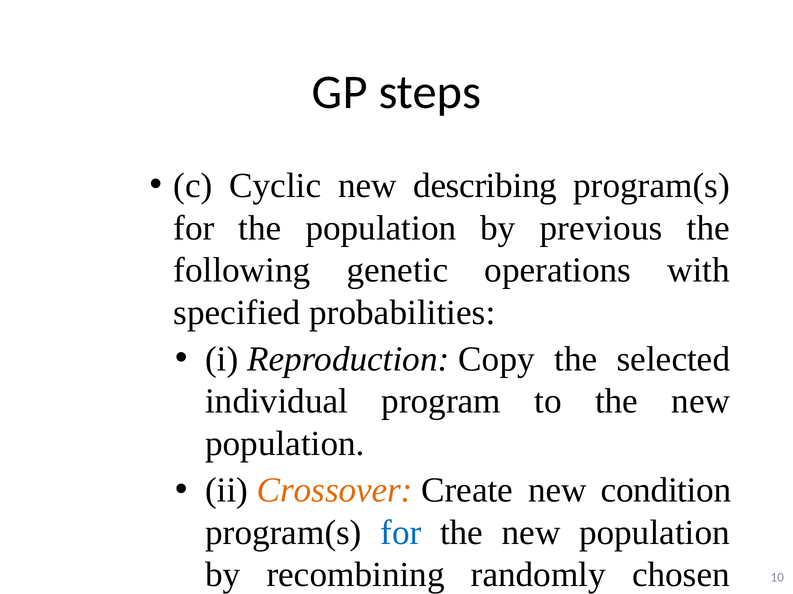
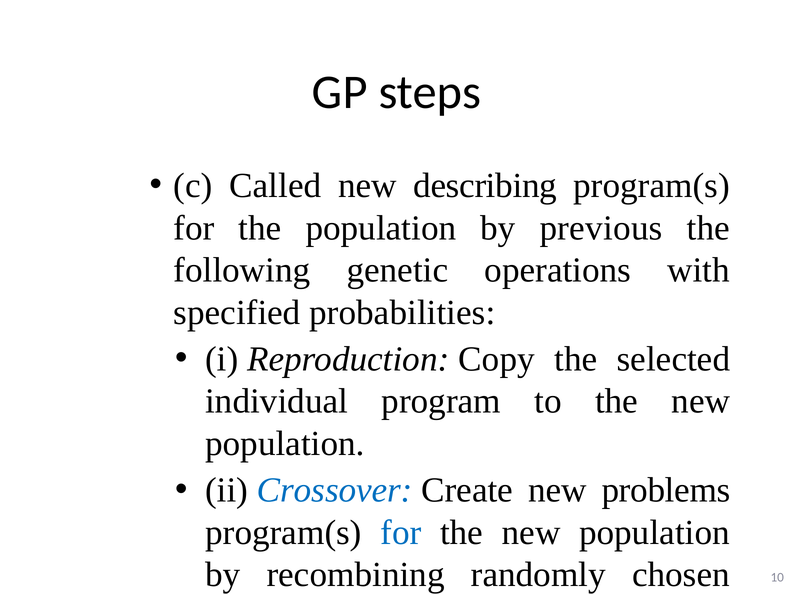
Cyclic: Cyclic -> Called (275, 186)
Crossover colour: orange -> blue (335, 491)
condition: condition -> problems (666, 491)
